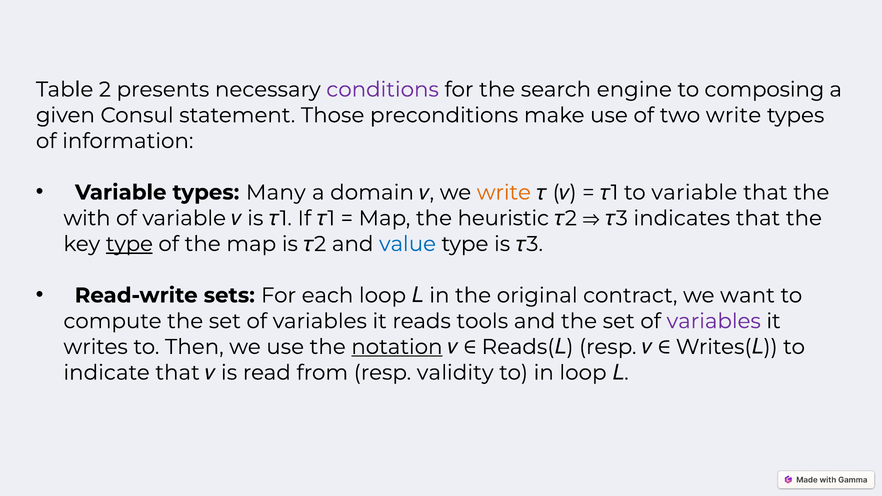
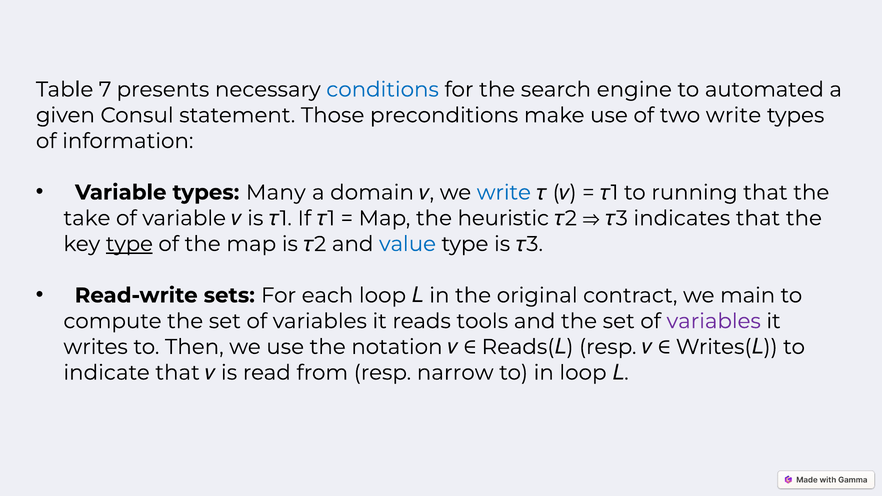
Table 2: 2 -> 7 (105, 90)
conditions colour: purple -> blue (383, 90)
composing: composing -> automated (764, 90)
write colour: orange -> blue (504, 193)
to variable: variable -> running (694, 193)
with: with -> take (87, 218)
want: want -> main (748, 295)
notation underline: present -> none (397, 347)
validity: validity -> narrow (455, 373)
